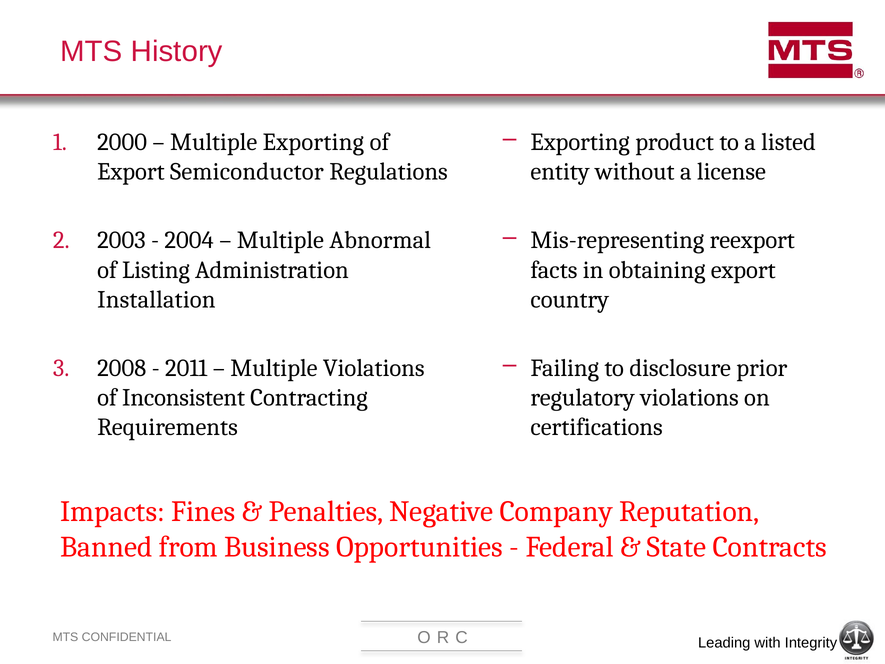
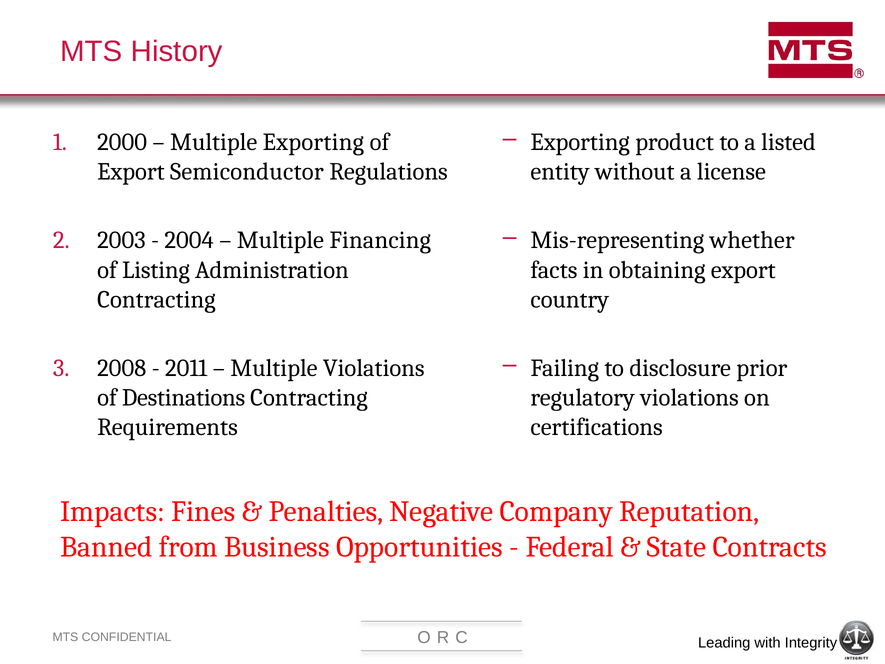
reexport: reexport -> whether (752, 240)
Abnormal: Abnormal -> Financing (380, 240)
Installation: Installation -> Contracting (156, 299)
Inconsistent: Inconsistent -> Destinations (184, 398)
